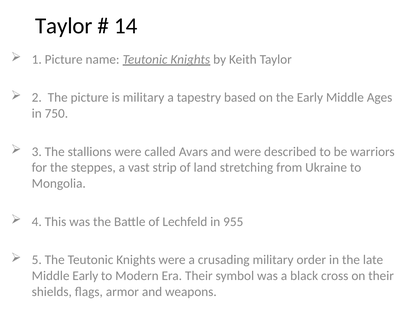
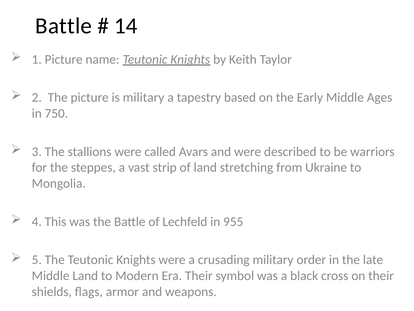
Taylor: Taylor -> Battle (64, 26)
Middle Early: Early -> Land (85, 275)
